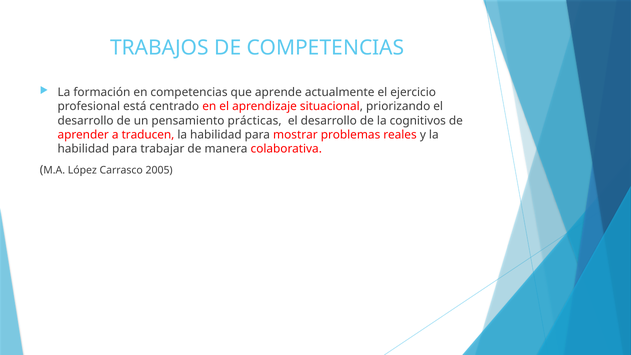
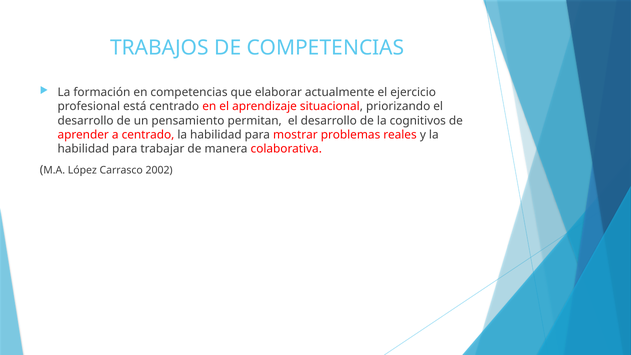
aprende: aprende -> elaborar (278, 92)
prácticas: prácticas -> permitan (255, 121)
a traducen: traducen -> centrado (148, 135)
2005: 2005 -> 2002 (159, 170)
